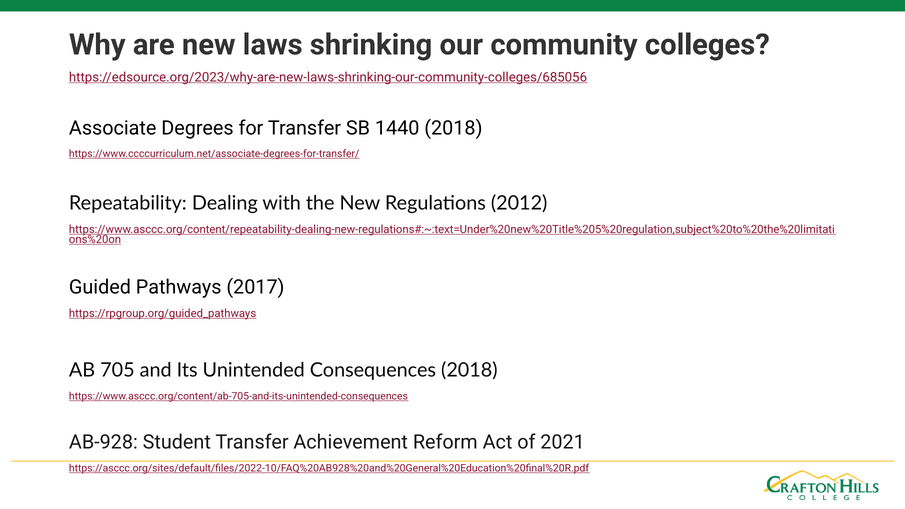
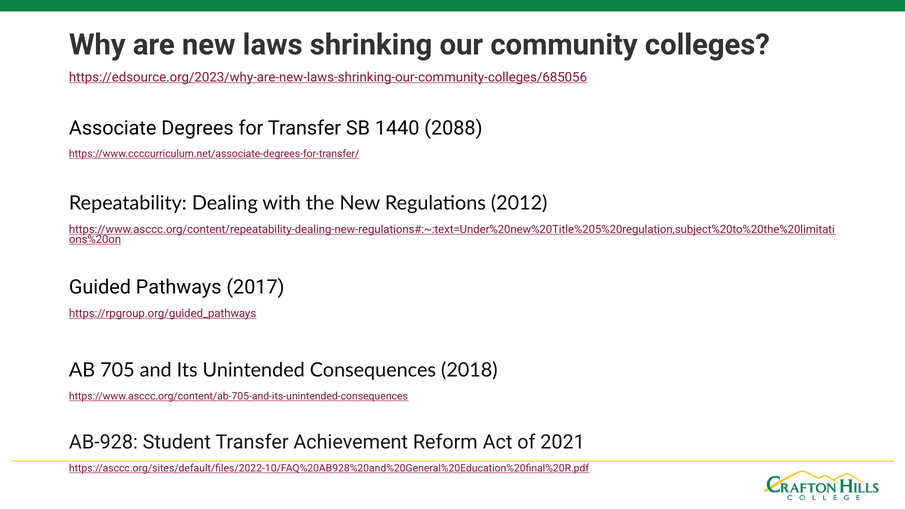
1440 2018: 2018 -> 2088 (453, 128)
